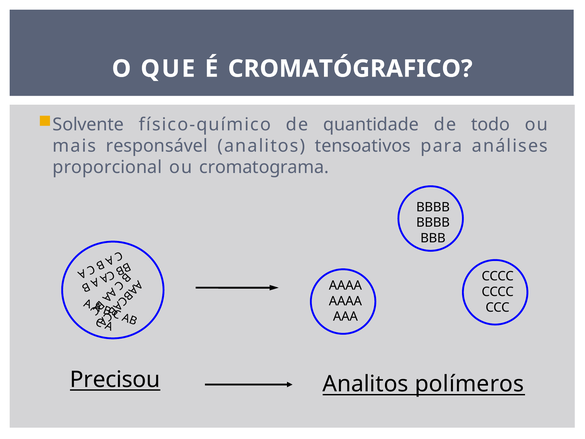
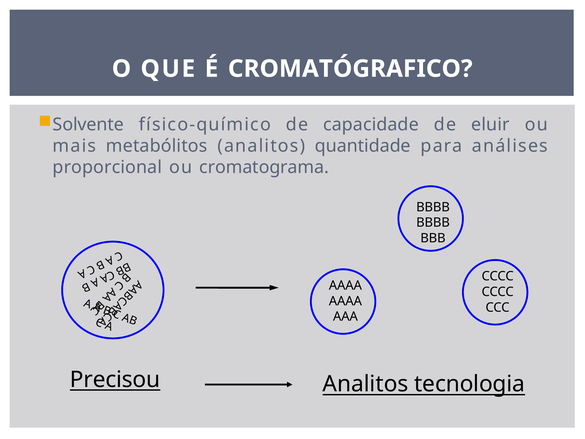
quantidade: quantidade -> capacidade (371, 124)
todo: todo -> eluir (490, 124)
responsável: responsável -> metabólitos (157, 146)
tensoativos: tensoativos -> quantidade (363, 146)
polímeros: polímeros -> tecnologia (470, 384)
